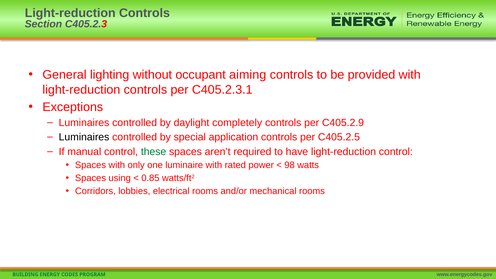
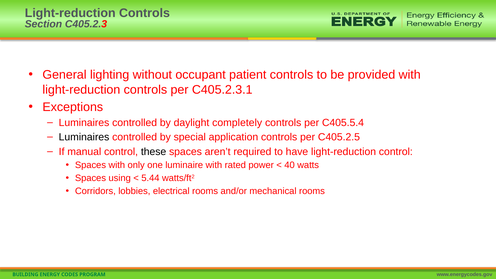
aiming: aiming -> patient (248, 75)
C405.2.9: C405.2.9 -> C405.5.4 (343, 123)
these colour: green -> black (154, 152)
98: 98 -> 40 (290, 165)
0.85: 0.85 -> 5.44 (150, 178)
